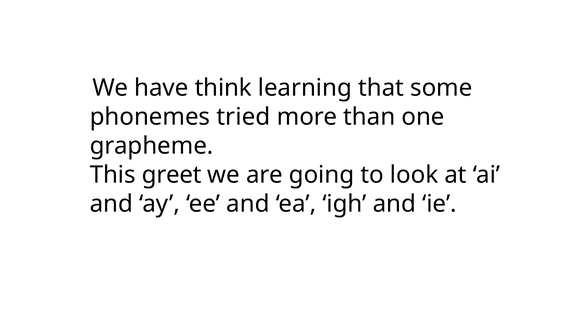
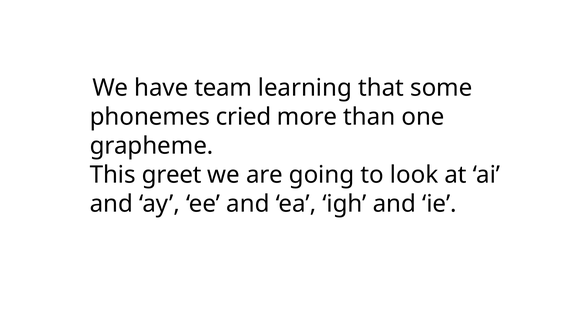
think: think -> team (223, 88)
tried: tried -> cried (244, 117)
